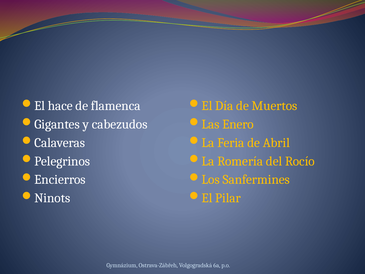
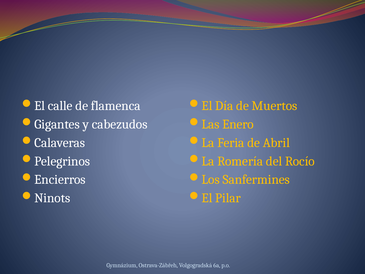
hace: hace -> calle (60, 106)
